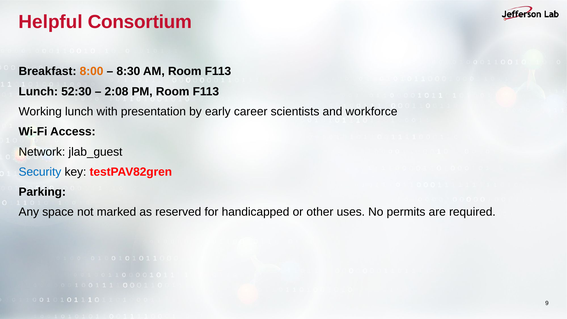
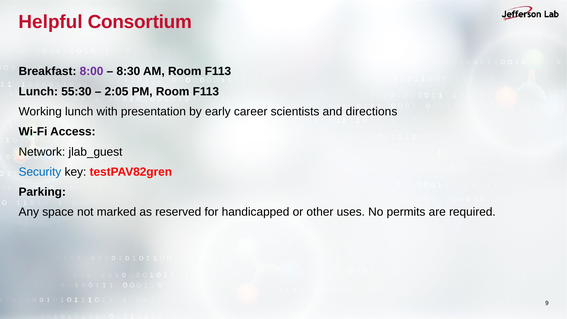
8:00 colour: orange -> purple (92, 71)
52:30: 52:30 -> 55:30 (76, 91)
2:08: 2:08 -> 2:05 (116, 91)
workforce: workforce -> directions (372, 112)
